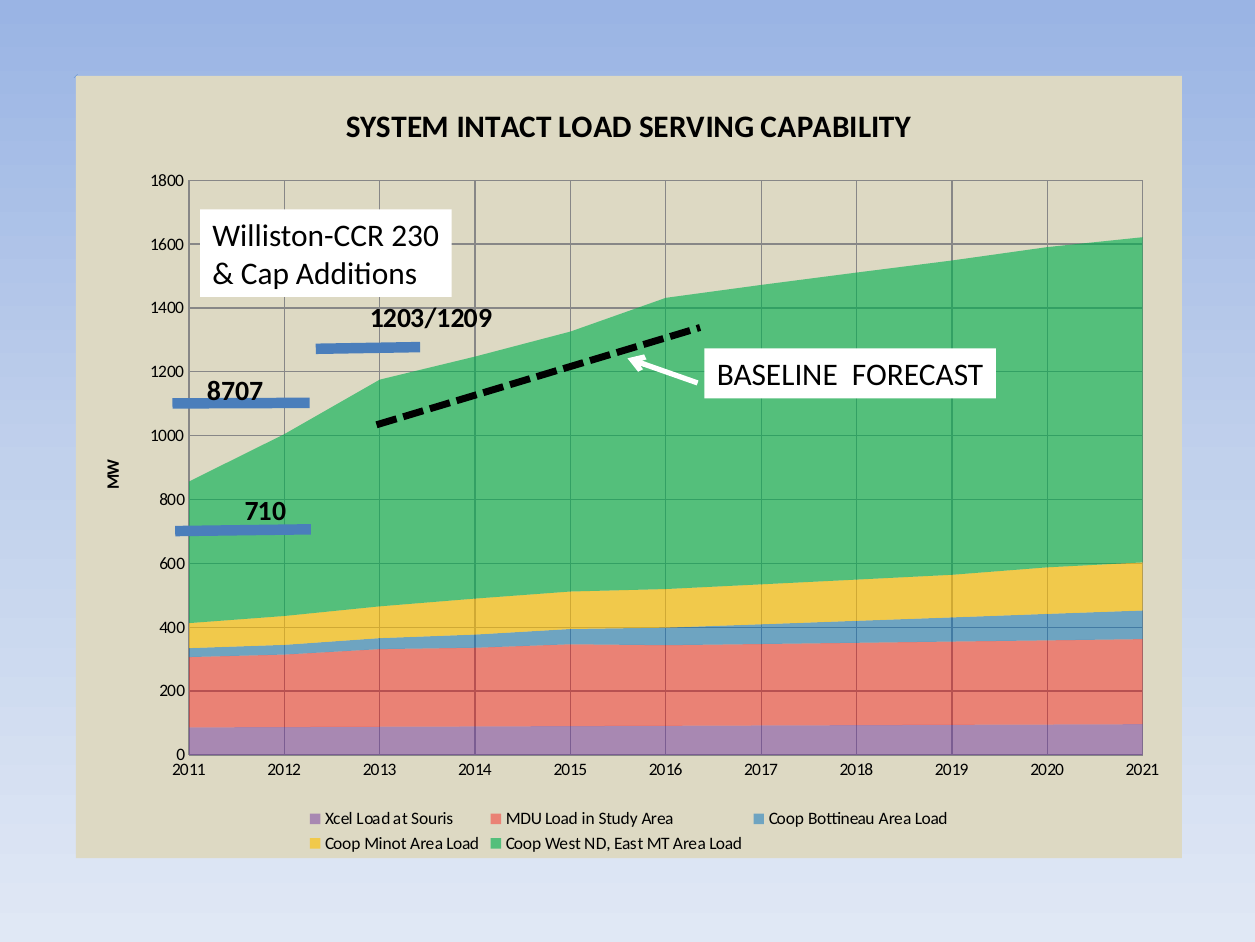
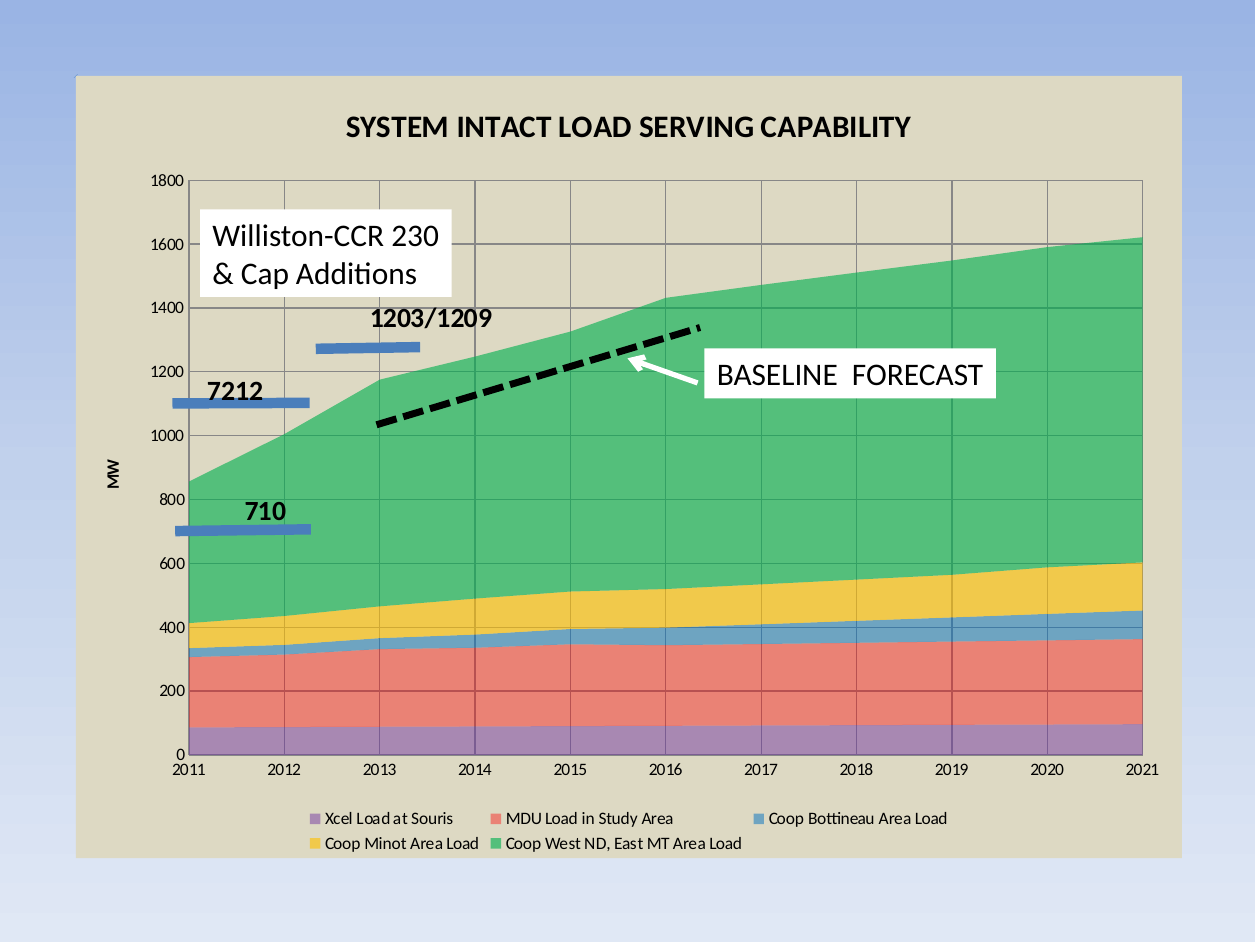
8707: 8707 -> 7212 (235, 391)
